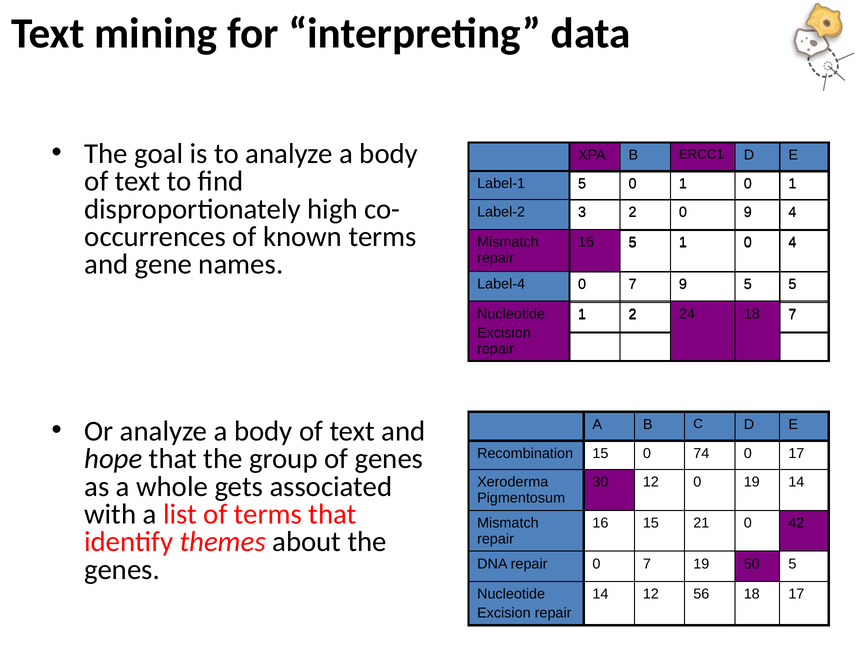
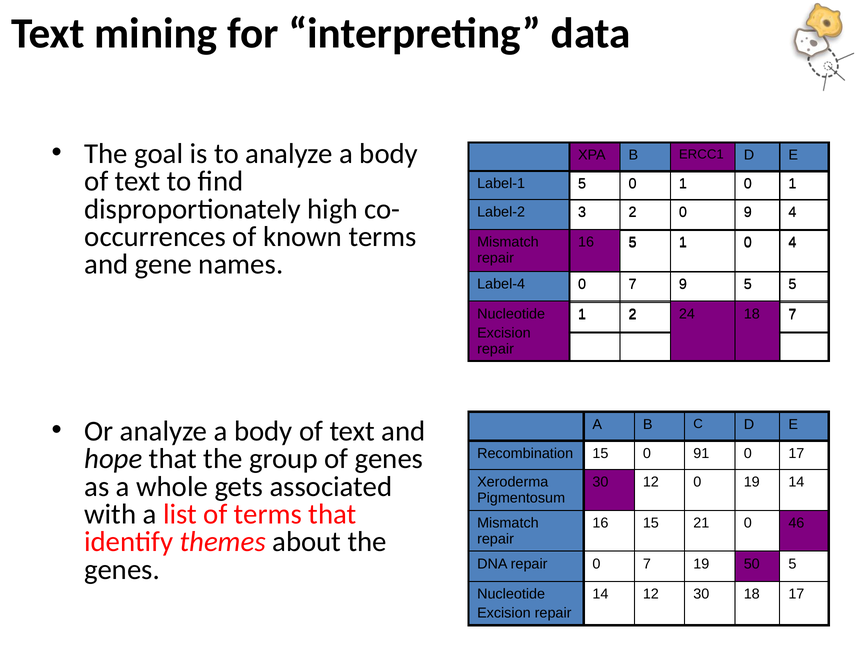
74: 74 -> 91 (701, 454)
42: 42 -> 46 (796, 524)
12 56: 56 -> 30 (701, 595)
